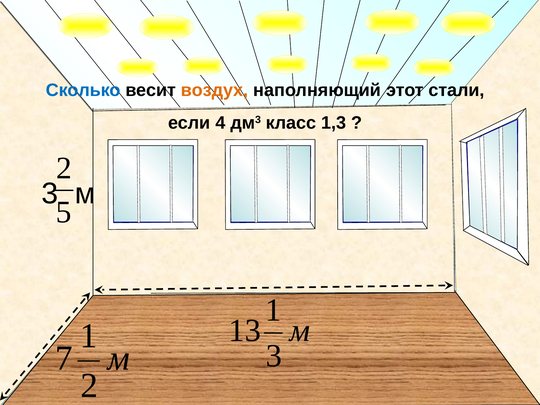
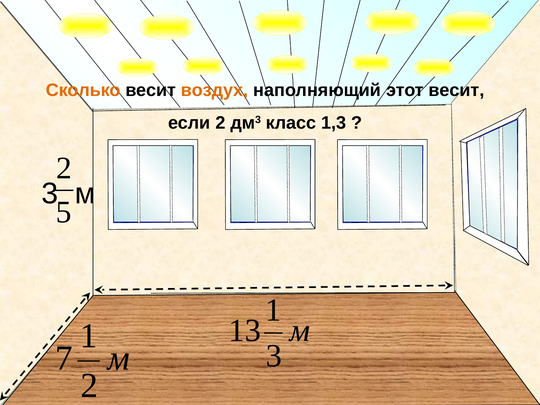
Сколько colour: blue -> orange (83, 90)
этот стали: стали -> весит (457, 90)
если 4: 4 -> 2 (220, 123)
